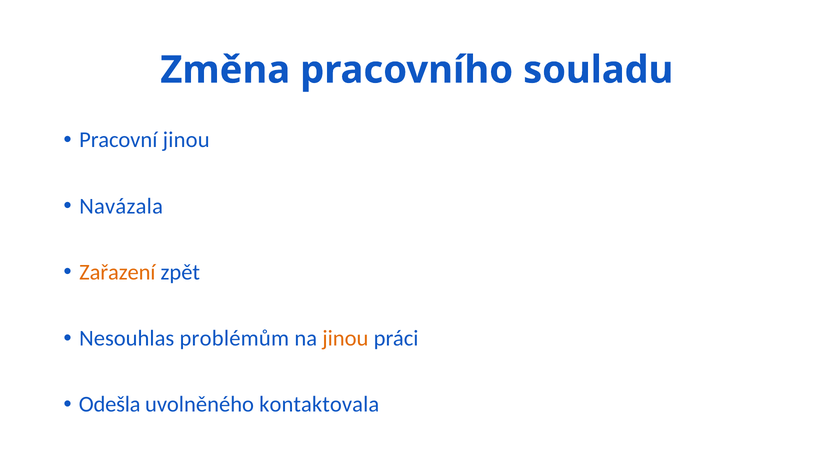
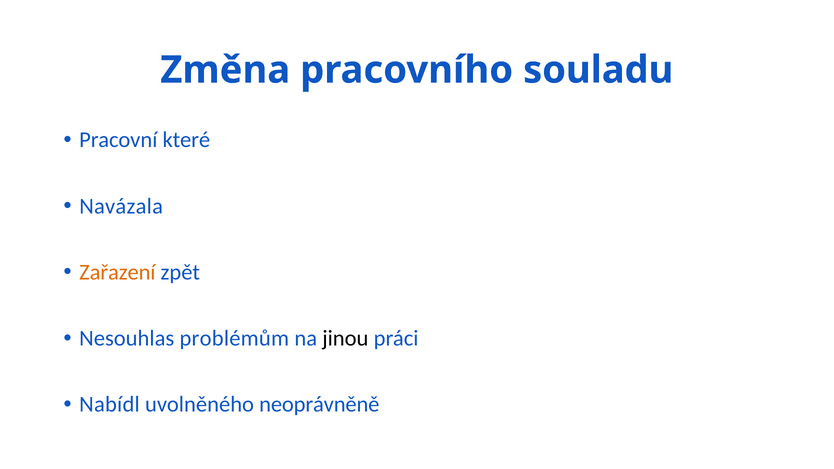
Pracovní jinou: jinou -> které (186, 140)
jinou colour: orange -> black (345, 338)
Odešla: Odešla -> Nabídl (109, 405)
kontaktovala: kontaktovala -> neoprávněně (319, 405)
